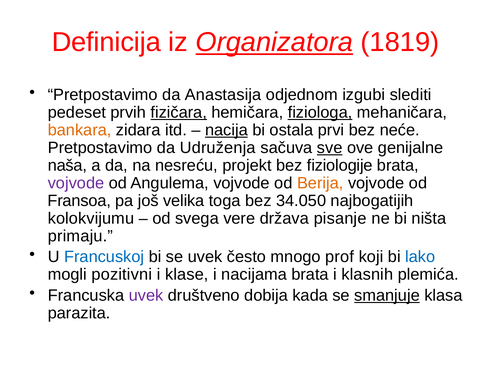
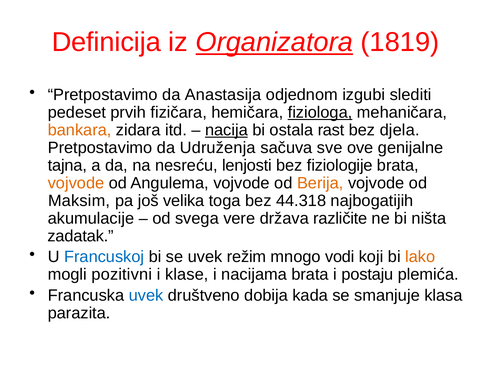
fizičara underline: present -> none (179, 112)
prvi: prvi -> rast (331, 130)
neće: neće -> djela (400, 130)
sve underline: present -> none (330, 148)
naša: naša -> tajna (67, 165)
projekt: projekt -> lenjosti (247, 165)
vojvode colour: purple -> orange (76, 183)
Fransoa: Fransoa -> Maksim (79, 201)
34.050: 34.050 -> 44.318 (301, 201)
kolokvijumu: kolokvijumu -> akumulacije (91, 218)
pisanje: pisanje -> različite (340, 218)
primaju: primaju -> zadatak (81, 236)
često: često -> režim (247, 257)
prof: prof -> vodi (340, 257)
lako colour: blue -> orange (420, 257)
klasnih: klasnih -> postaju (367, 275)
uvek colour: purple -> blue (146, 296)
smanjuje underline: present -> none (387, 296)
